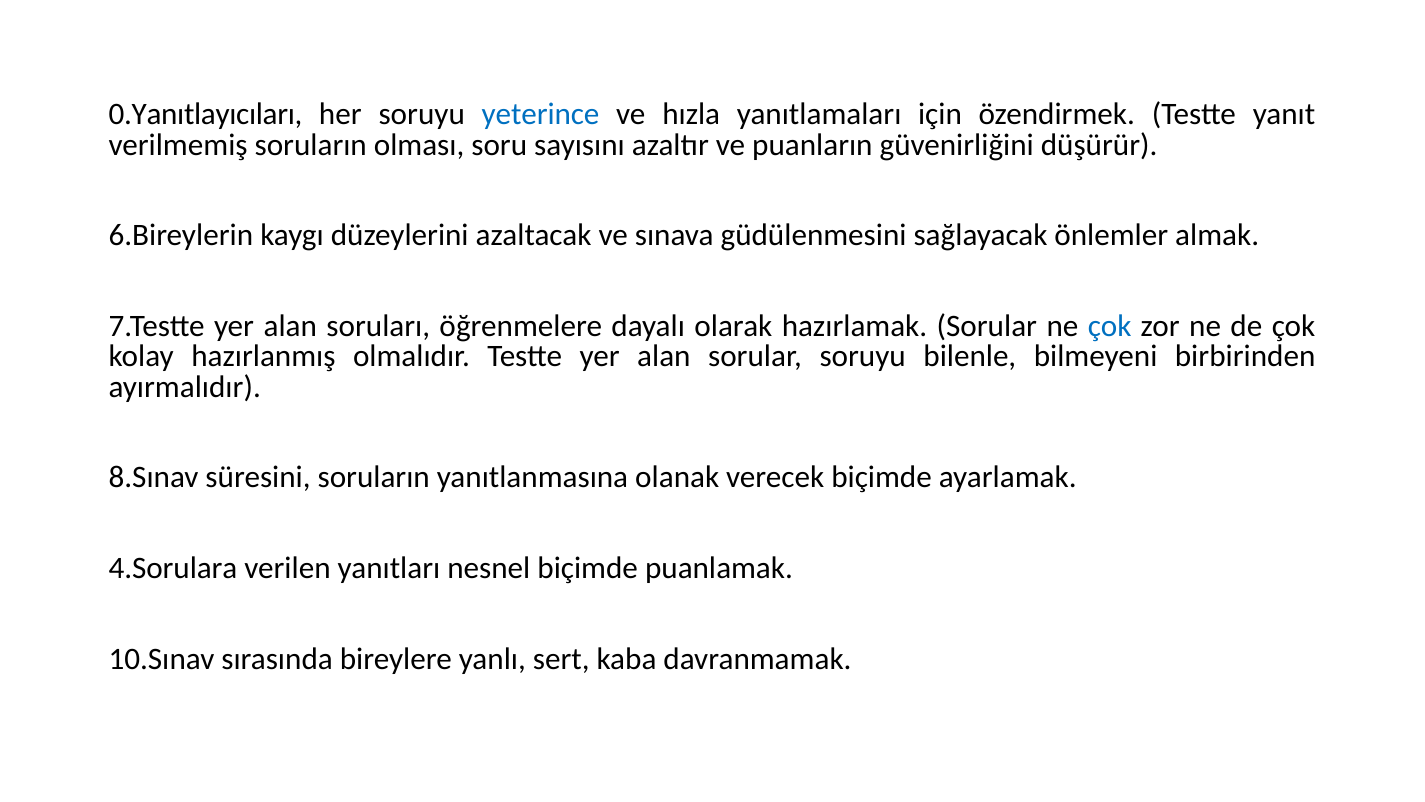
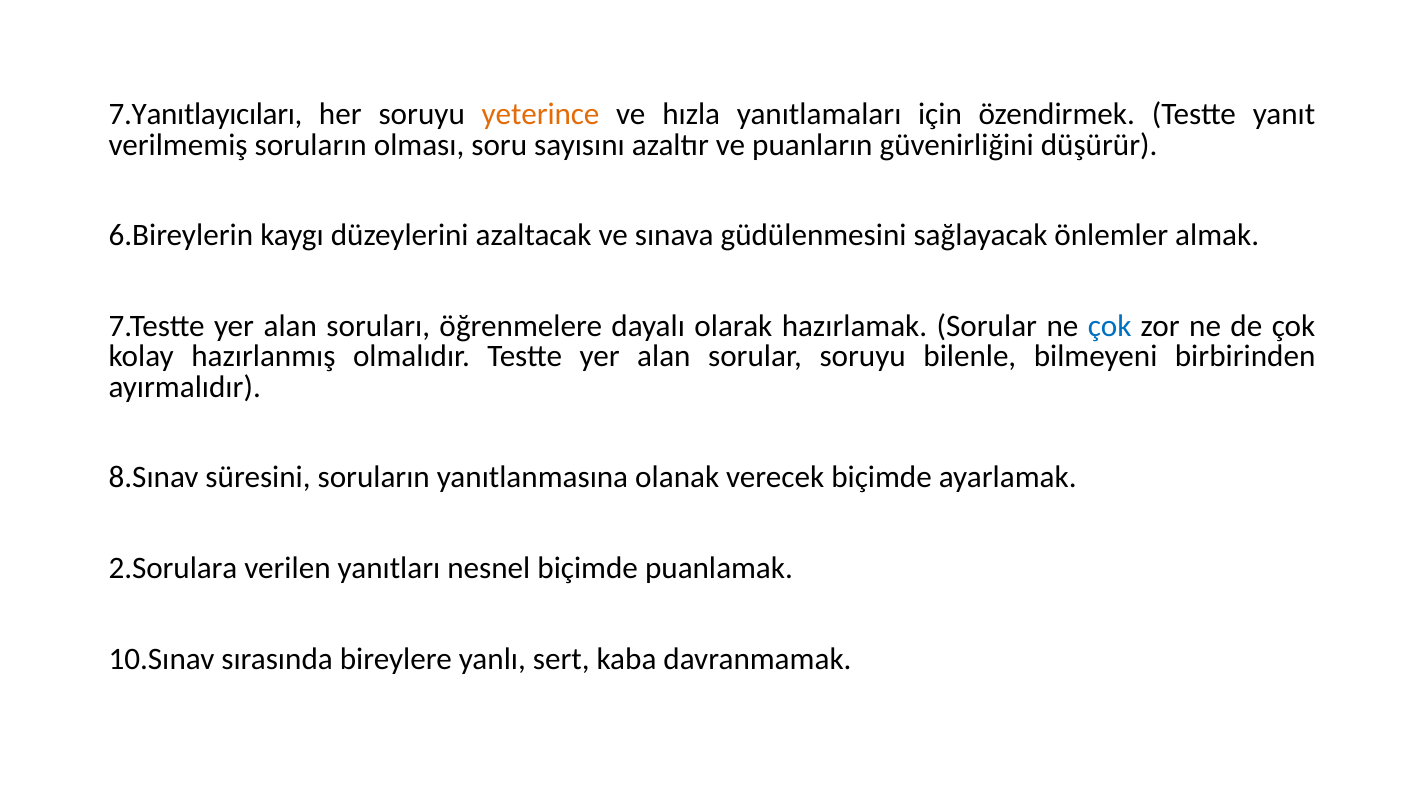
0.Yanıtlayıcıları: 0.Yanıtlayıcıları -> 7.Yanıtlayıcıları (206, 115)
yeterince colour: blue -> orange (541, 115)
4.Sorulara: 4.Sorulara -> 2.Sorulara (173, 568)
